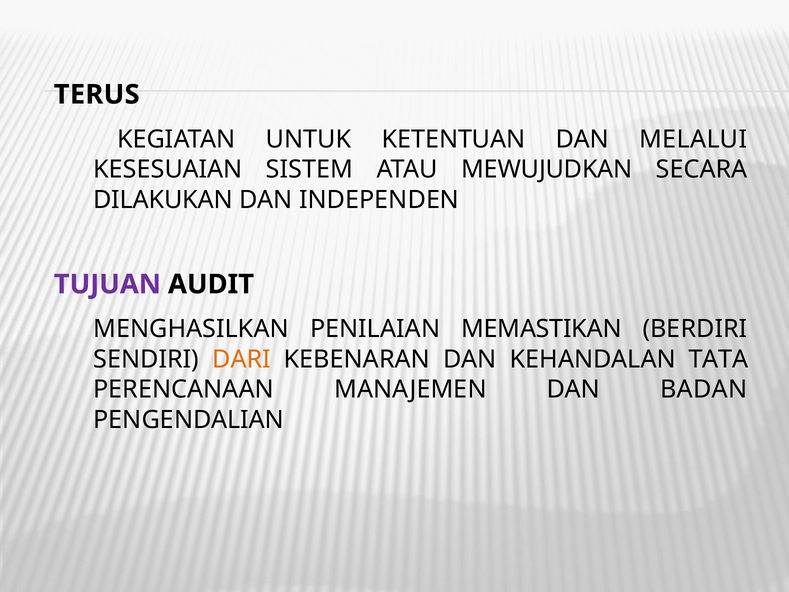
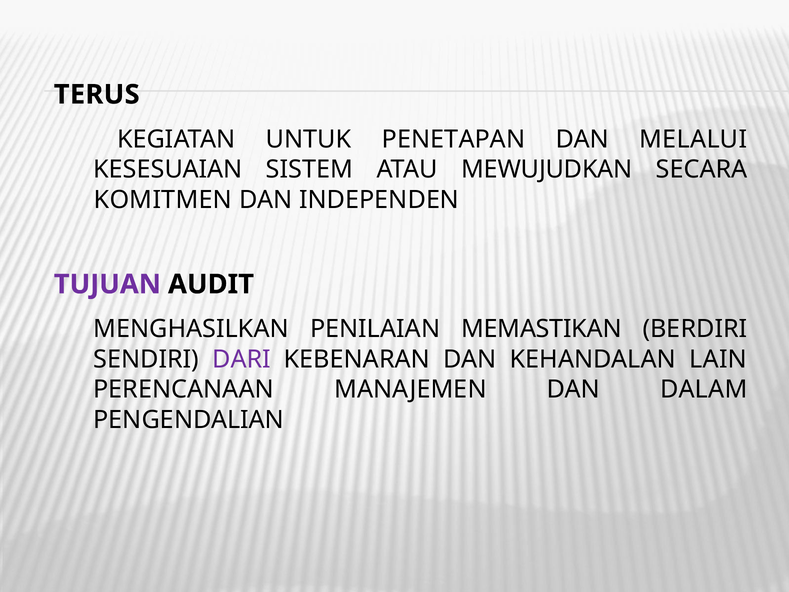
KETENTUAN: KETENTUAN -> PENETAPAN (454, 139)
DILAKUKAN: DILAKUKAN -> KOMITMEN (163, 200)
DARI colour: orange -> purple (241, 359)
TATA: TATA -> LAIN (718, 359)
BADAN: BADAN -> DALAM (704, 389)
